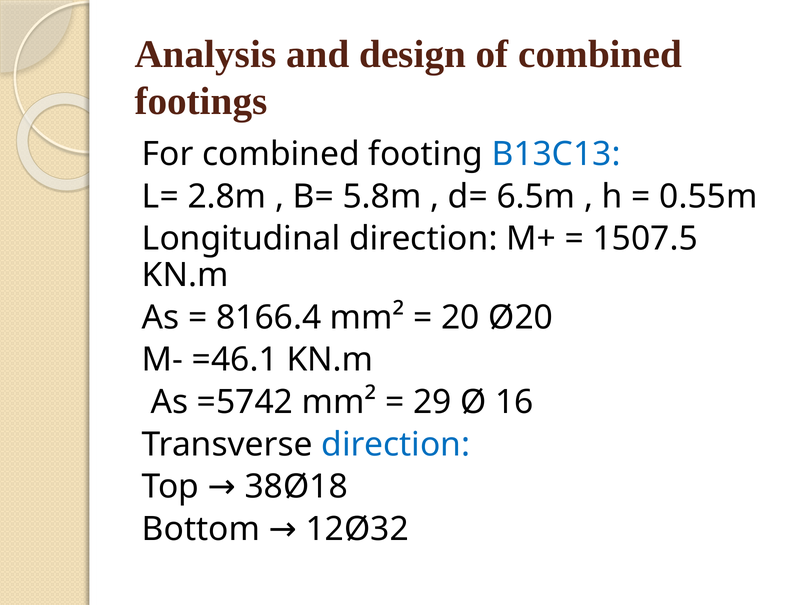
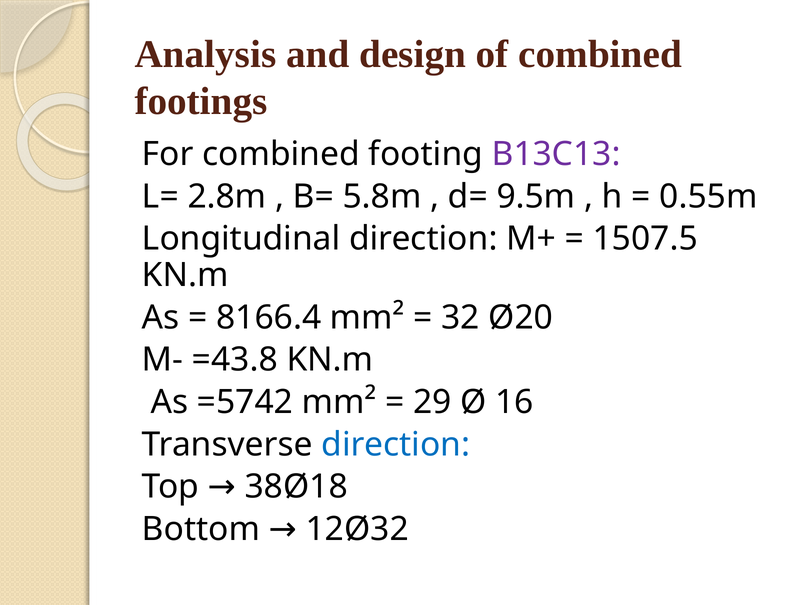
B13C13 colour: blue -> purple (556, 154)
6.5m: 6.5m -> 9.5m (536, 197)
20: 20 -> 32 (460, 318)
=46.1: =46.1 -> =43.8 (235, 360)
